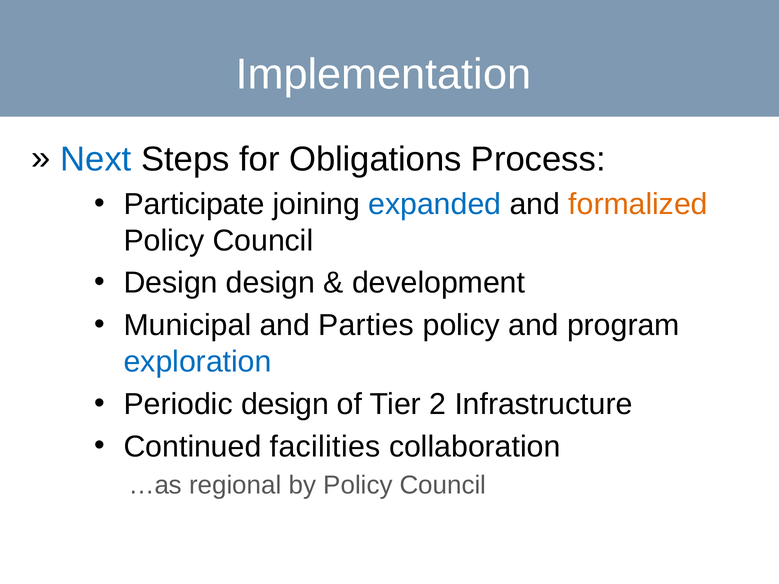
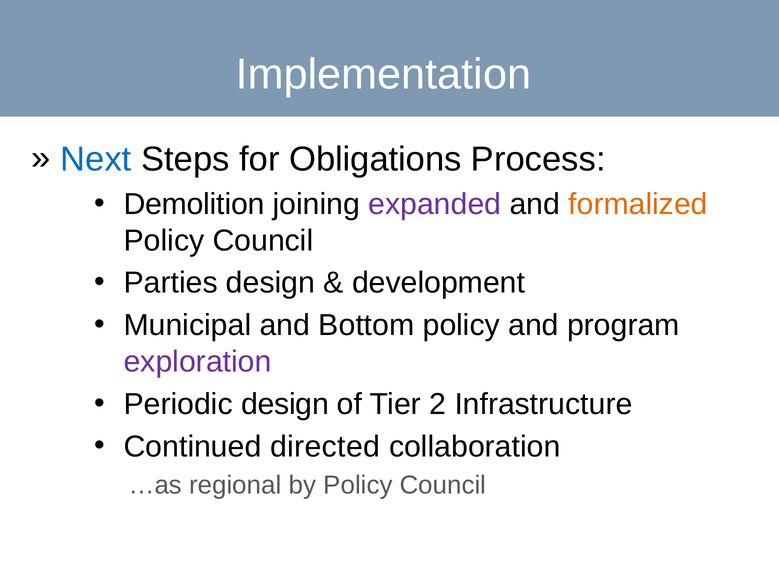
Participate: Participate -> Demolition (194, 204)
expanded colour: blue -> purple (435, 204)
Design: Design -> Parties (171, 283)
Parties: Parties -> Bottom (366, 326)
exploration colour: blue -> purple (198, 362)
facilities: facilities -> directed (325, 447)
